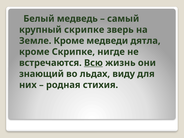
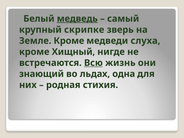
медведь underline: none -> present (77, 19)
дятла: дятла -> слуха (145, 41)
кроме Скрипке: Скрипке -> Хищный (73, 52)
виду: виду -> одна (124, 74)
